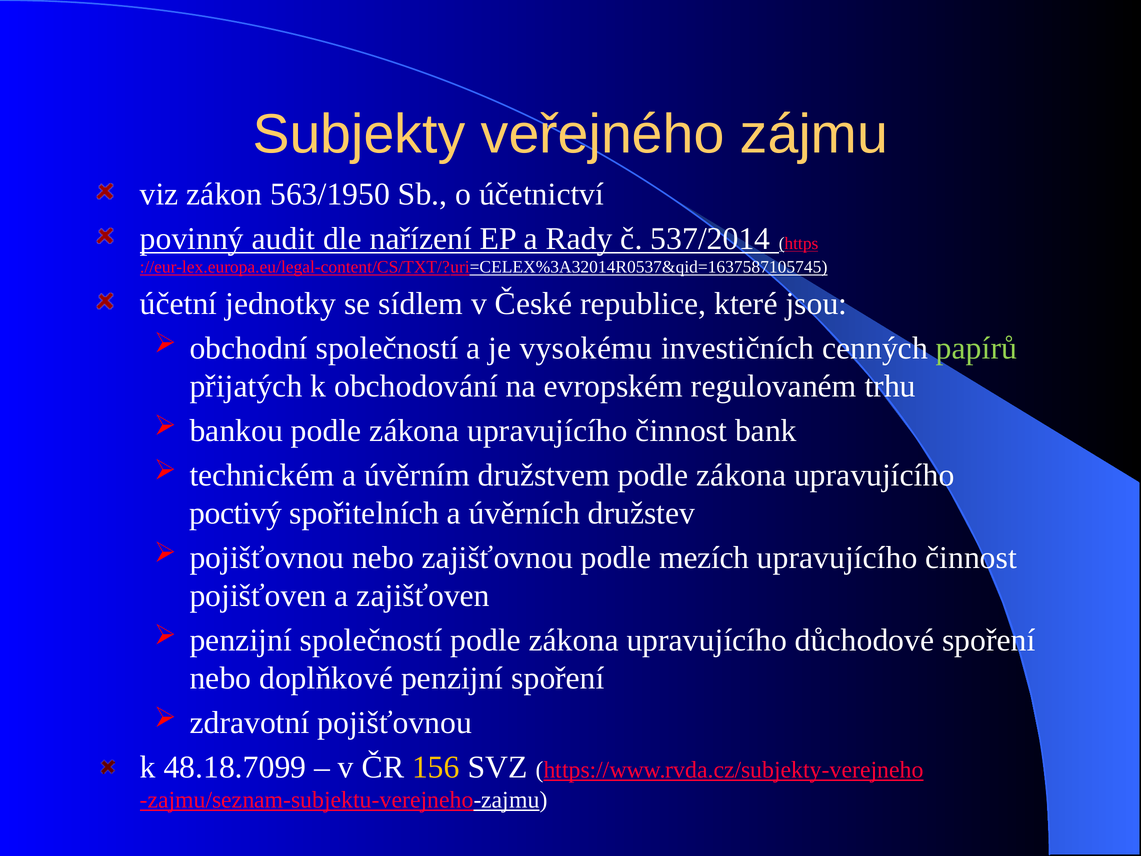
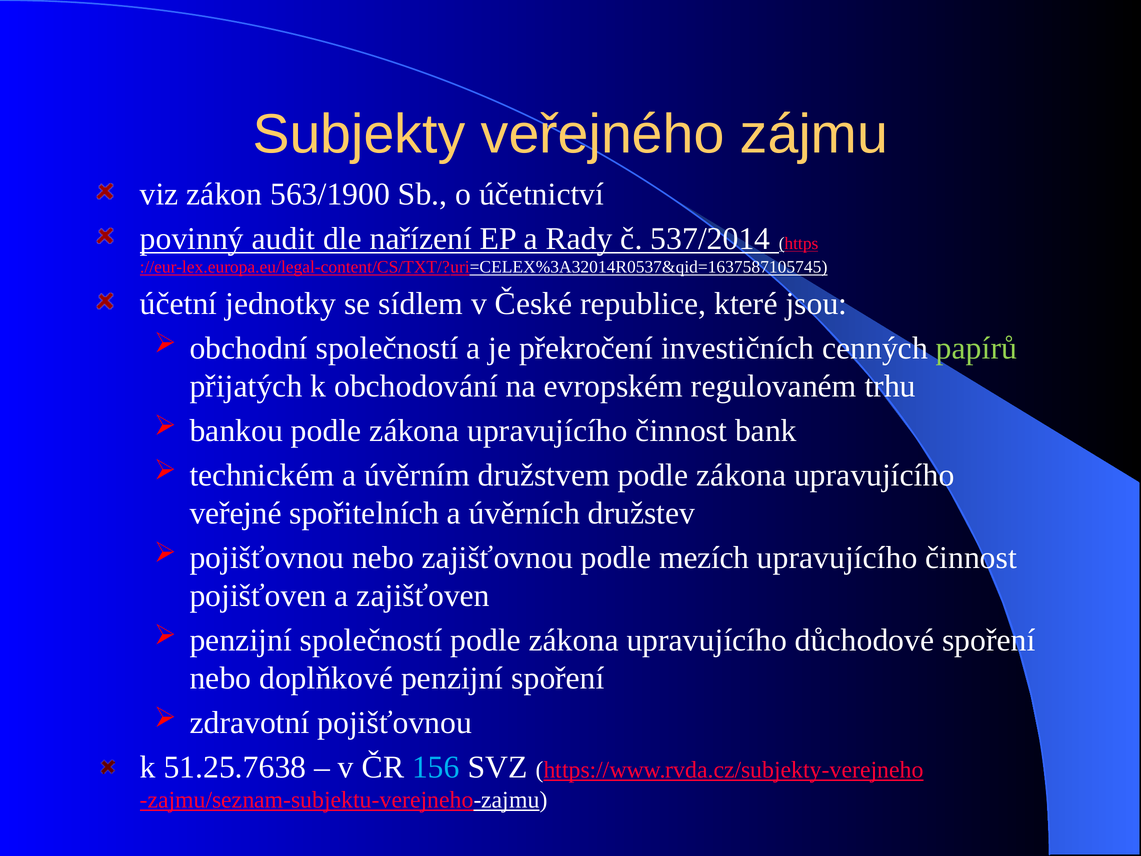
563/1950: 563/1950 -> 563/1900 (330, 194)
vysokému: vysokému -> překročení (586, 348)
poctivý: poctivý -> veřejné (236, 513)
48.18.7099: 48.18.7099 -> 51.25.7638 (235, 767)
156 colour: yellow -> light blue (436, 767)
